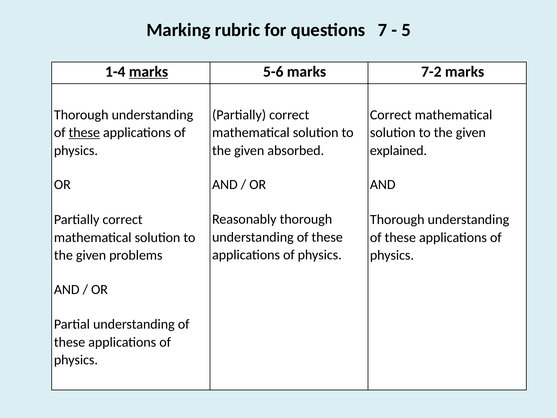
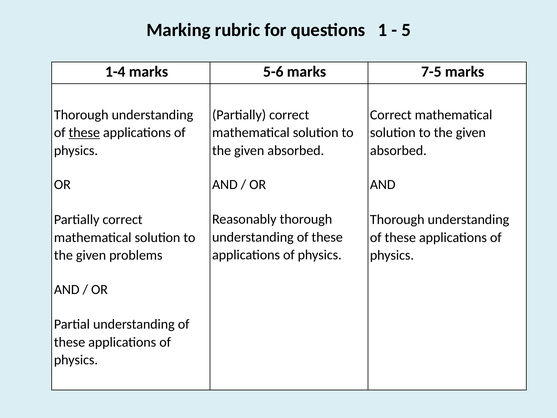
7: 7 -> 1 (383, 30)
marks underline: present -> none (148, 72)
7-2: 7-2 -> 7-5 (431, 72)
explained: explained -> absorbed (398, 150)
